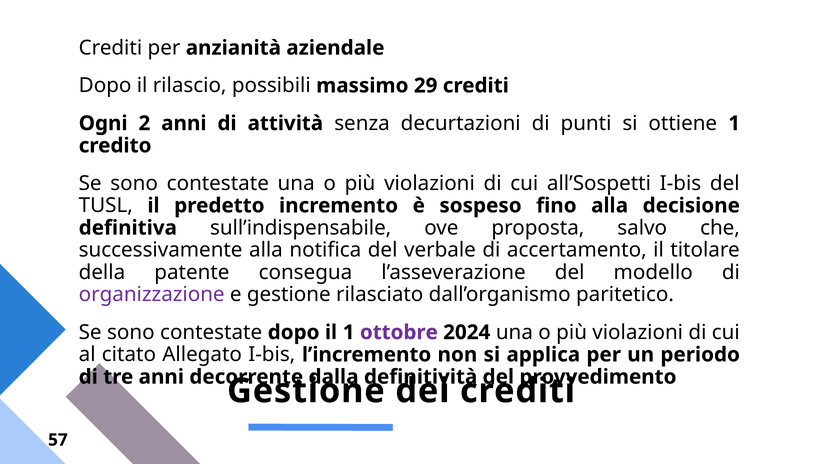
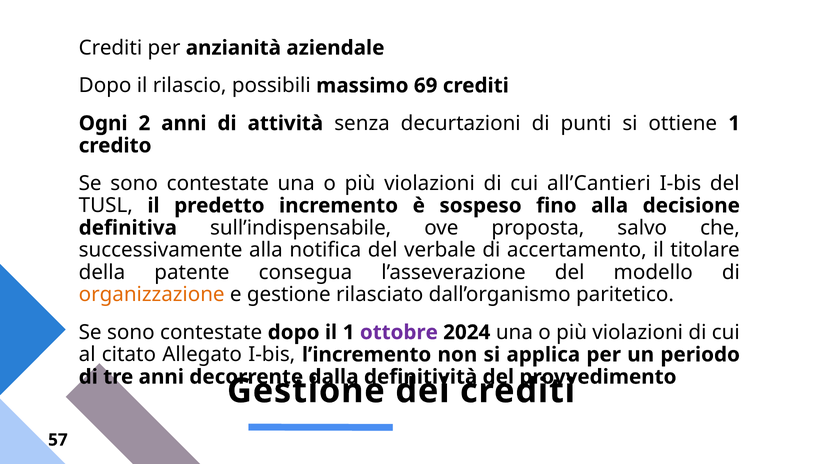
29: 29 -> 69 (426, 86)
all’Sospetti: all’Sospetti -> all’Cantieri (599, 183)
organizzazione colour: purple -> orange (152, 295)
